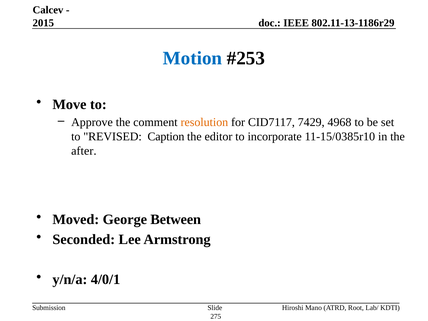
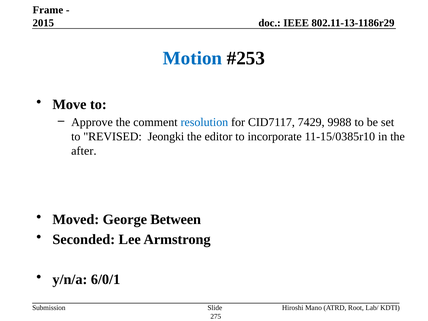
Calcev: Calcev -> Frame (48, 10)
resolution colour: orange -> blue (204, 122)
4968: 4968 -> 9988 (339, 122)
Caption: Caption -> Jeongki (166, 137)
4/0/1: 4/0/1 -> 6/0/1 (106, 279)
